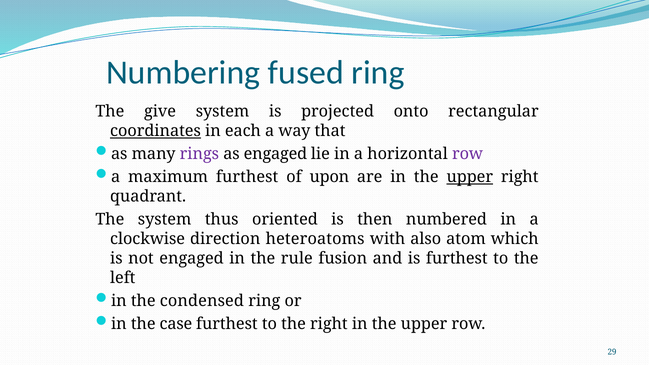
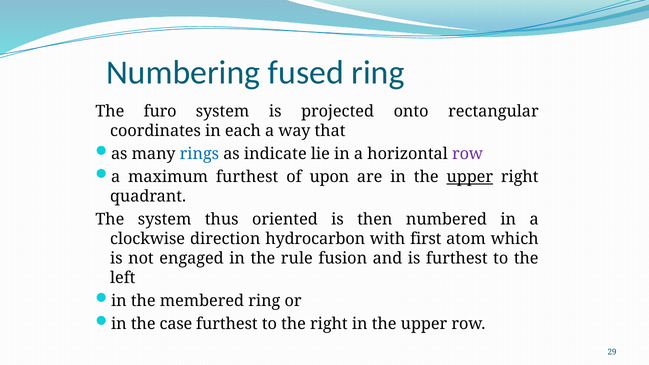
give: give -> furo (160, 111)
coordinates underline: present -> none (155, 131)
rings colour: purple -> blue (199, 154)
as engaged: engaged -> indicate (275, 154)
heteroatoms: heteroatoms -> hydrocarbon (315, 239)
also: also -> first (426, 239)
condensed: condensed -> membered (202, 301)
